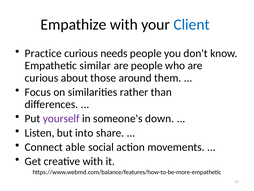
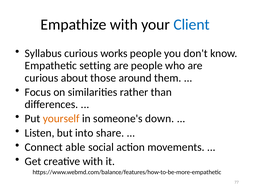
Practice: Practice -> Syllabus (43, 53)
needs: needs -> works (114, 53)
similar: similar -> setting (95, 65)
yourself colour: purple -> orange (61, 118)
